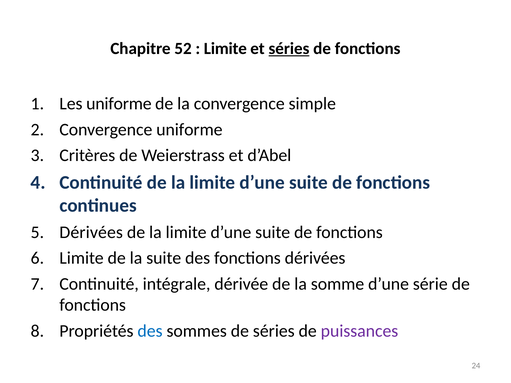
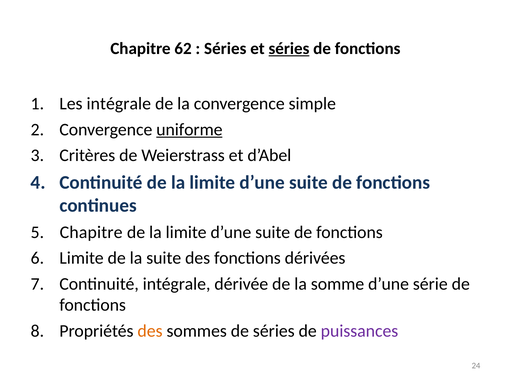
52: 52 -> 62 (183, 48)
Limite: Limite -> Séries (225, 48)
Les uniforme: uniforme -> intégrale (119, 104)
uniforme underline: none -> present (189, 130)
Dérivées: Dérivées -> Chapitre (91, 232)
des colour: blue -> orange (150, 331)
